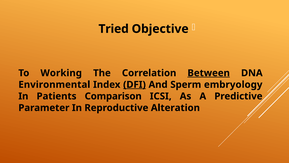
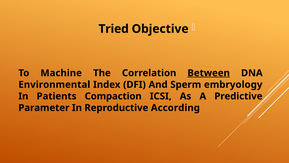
Working: Working -> Machine (61, 73)
DFI underline: present -> none (134, 84)
Comparison: Comparison -> Compaction (113, 96)
Alteration: Alteration -> According (175, 108)
